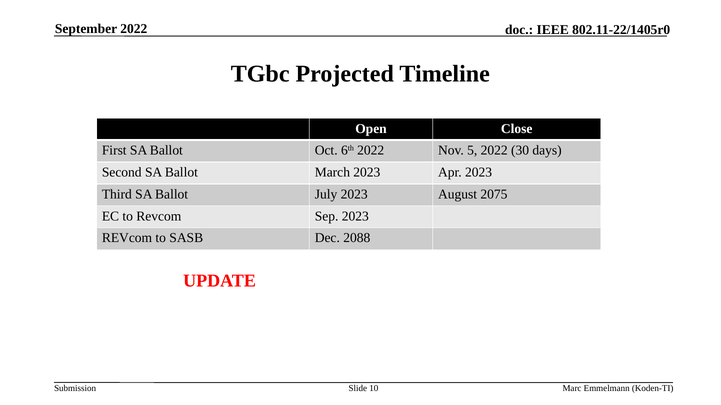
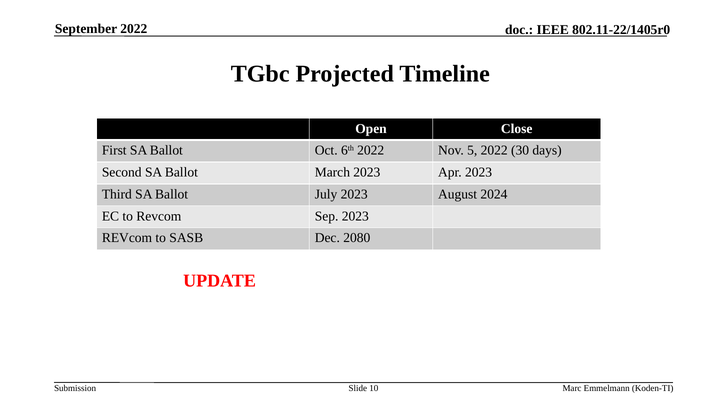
2075: 2075 -> 2024 (494, 195)
2088: 2088 -> 2080 (357, 238)
